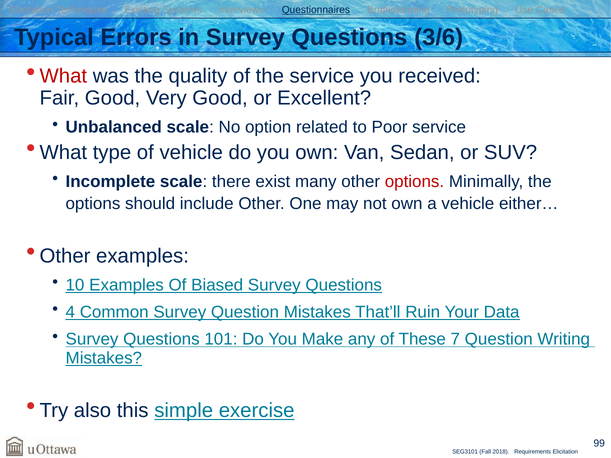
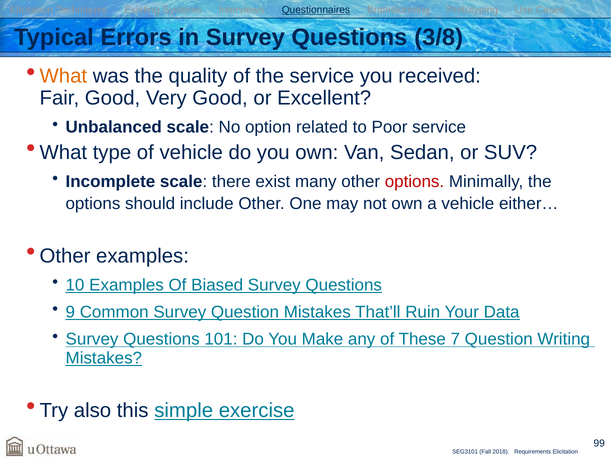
3/6: 3/6 -> 3/8 (439, 38)
What colour: red -> orange (63, 76)
4: 4 -> 9 (70, 312)
